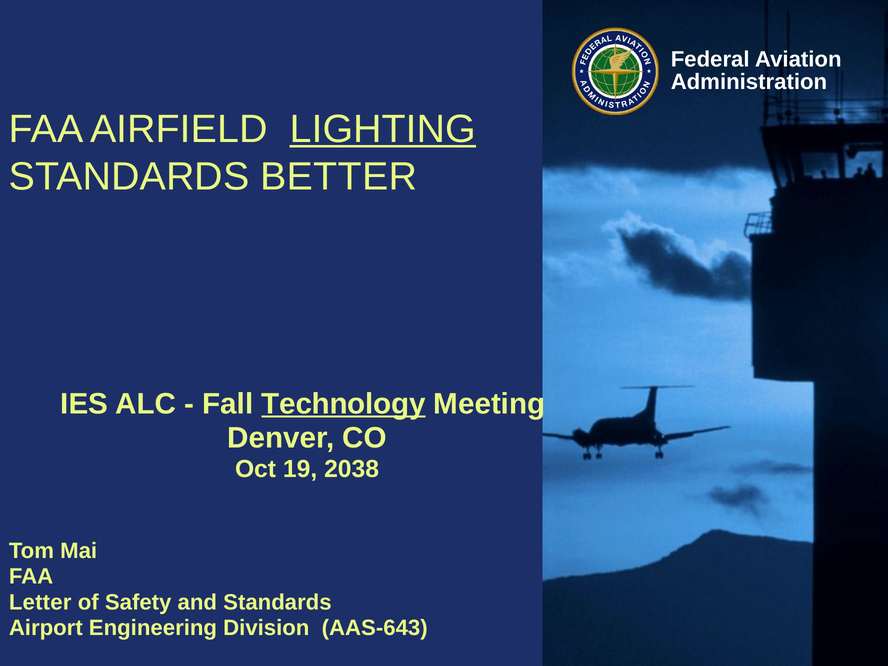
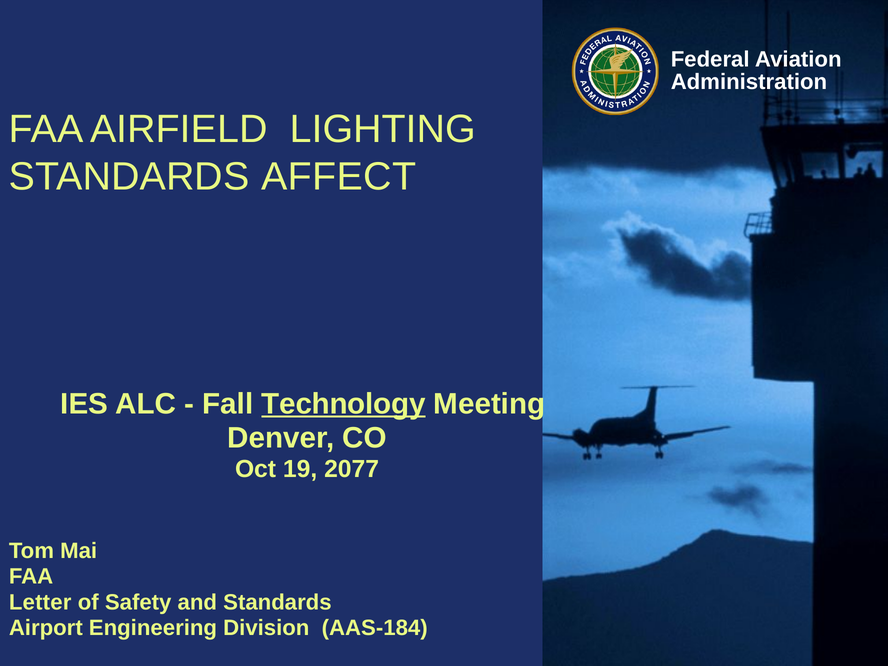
LIGHTING underline: present -> none (383, 129)
BETTER: BETTER -> AFFECT (339, 177)
2038: 2038 -> 2077 (352, 469)
AAS-643: AAS-643 -> AAS-184 (375, 628)
